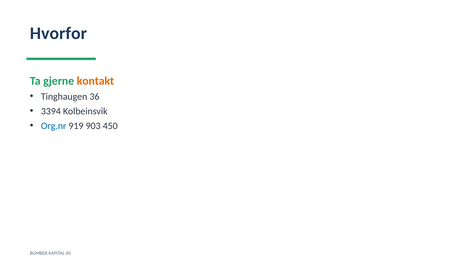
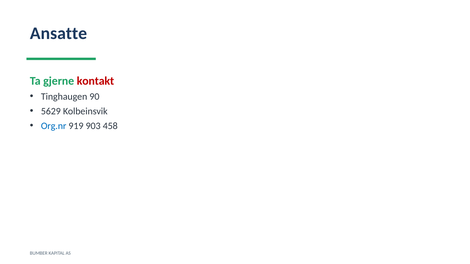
Hvorfor: Hvorfor -> Ansatte (58, 34)
kontakt colour: orange -> red (95, 81)
36: 36 -> 90 (94, 97)
3394: 3394 -> 5629 (51, 111)
450: 450 -> 458 (110, 126)
